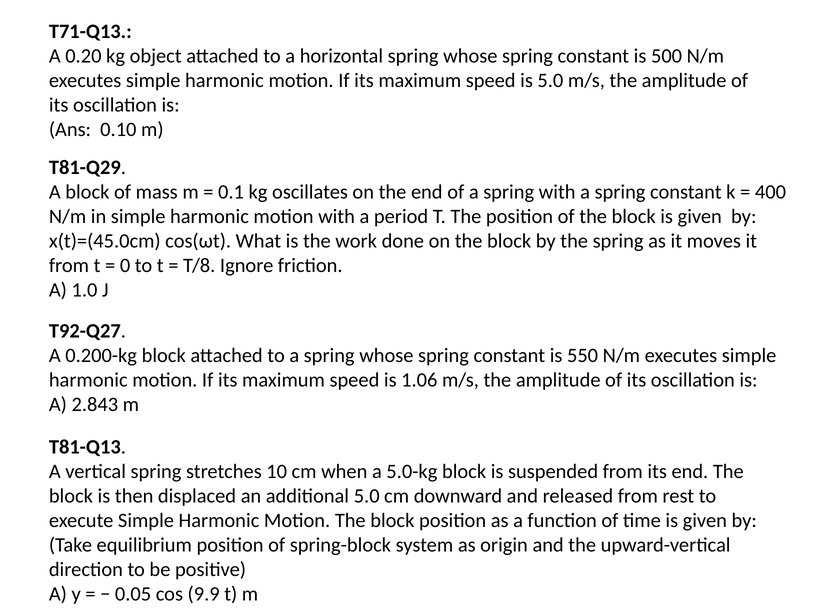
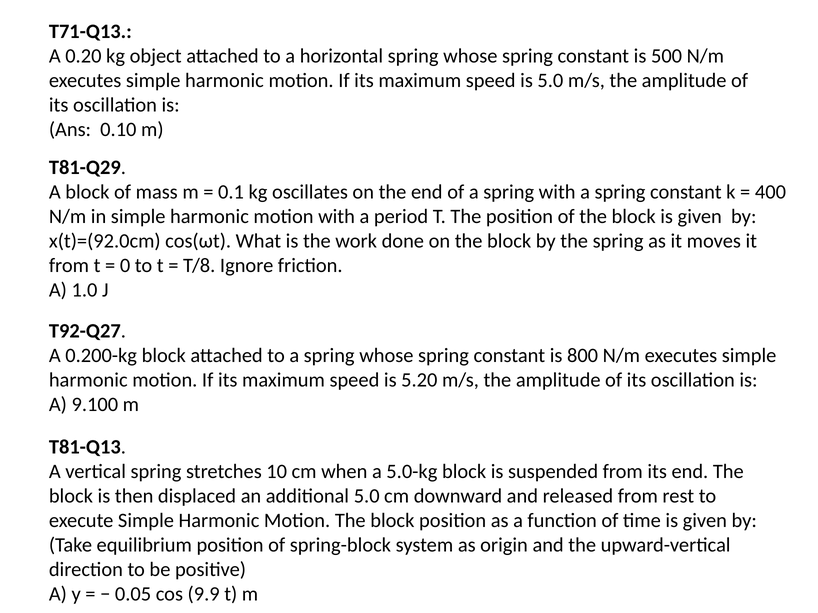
x(t)=(45.0cm: x(t)=(45.0cm -> x(t)=(92.0cm (105, 241)
550: 550 -> 800 (583, 356)
1.06: 1.06 -> 5.20 (419, 380)
2.843: 2.843 -> 9.100 (95, 405)
